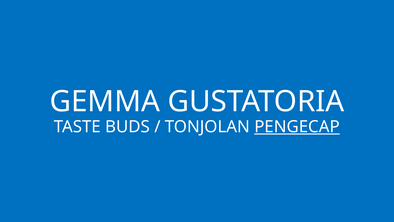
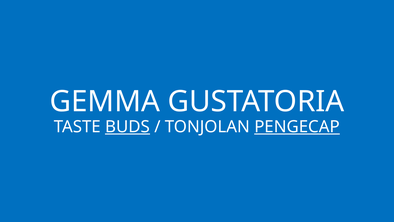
BUDS underline: none -> present (128, 127)
